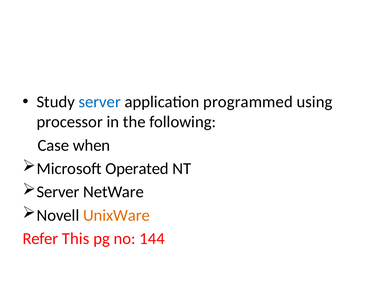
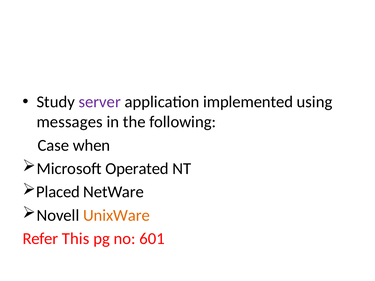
server colour: blue -> purple (100, 102)
programmed: programmed -> implemented (248, 102)
processor: processor -> messages (70, 122)
Server: Server -> Placed (58, 192)
144: 144 -> 601 (152, 239)
